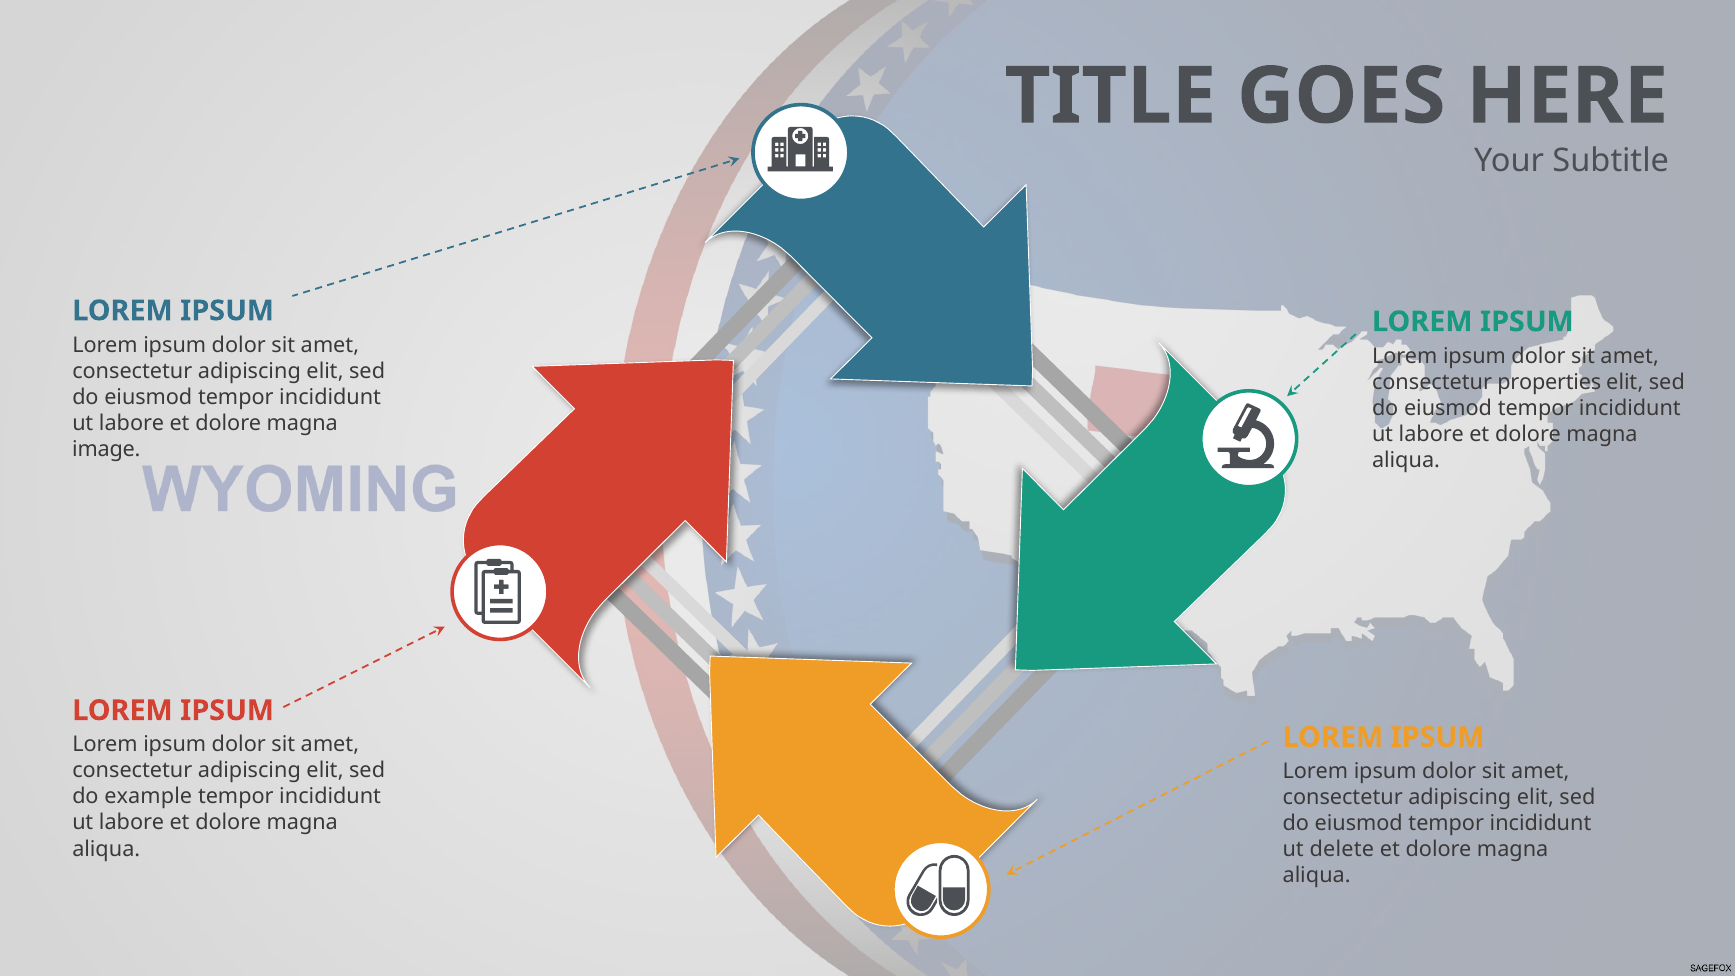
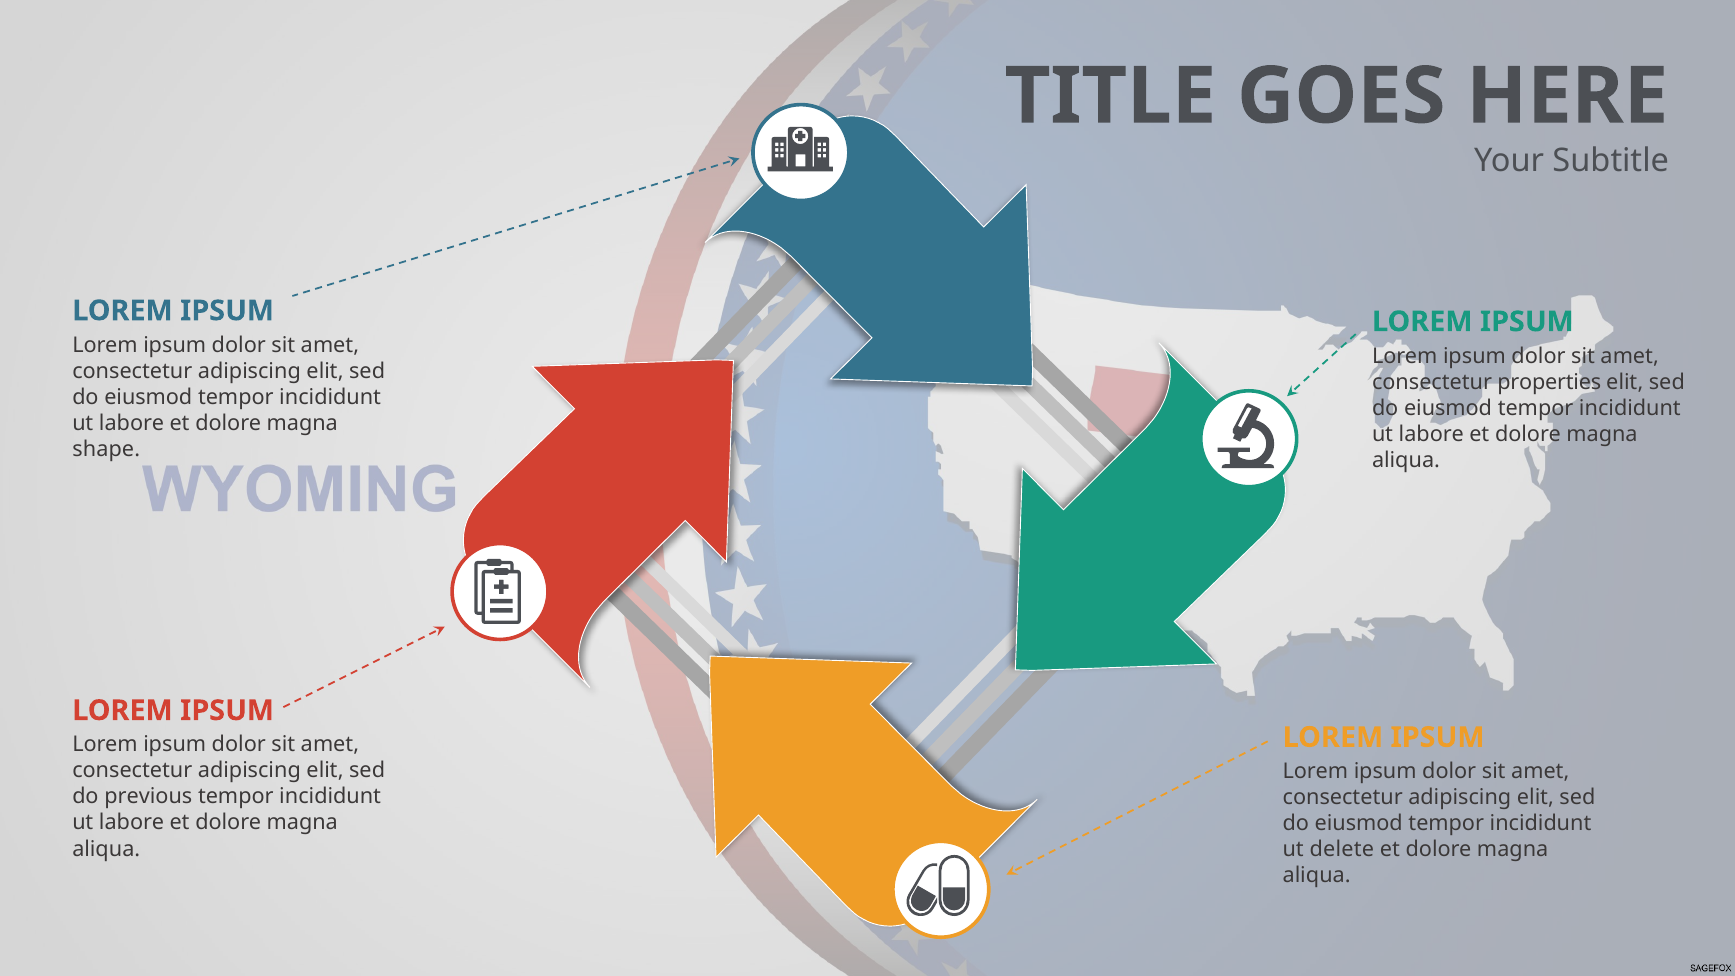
image: image -> shape (106, 449)
example: example -> previous (148, 797)
